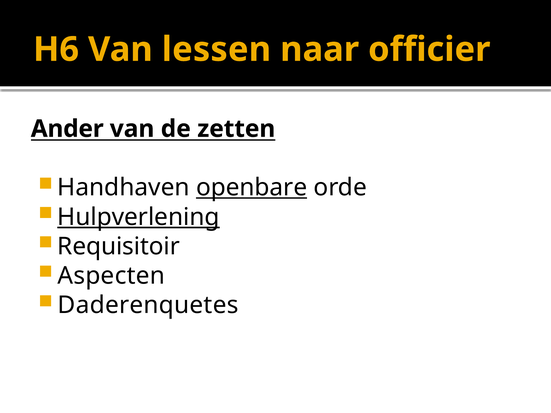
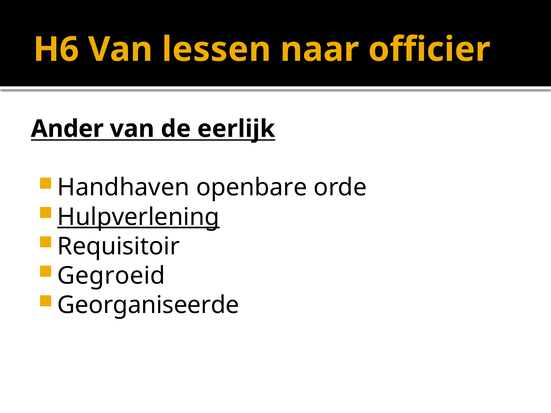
zetten: zetten -> eerlijk (236, 129)
openbare underline: present -> none (252, 188)
Aspecten: Aspecten -> Gegroeid (111, 276)
Daderenquetes: Daderenquetes -> Georganiseerde (148, 305)
